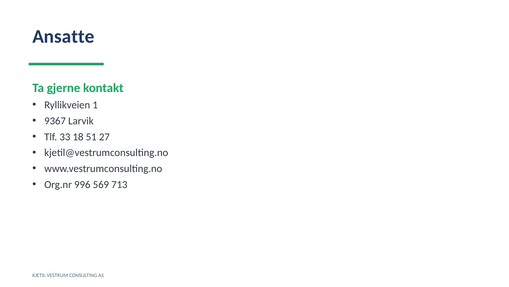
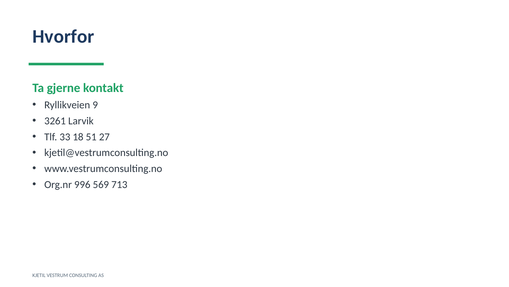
Ansatte: Ansatte -> Hvorfor (63, 36)
1: 1 -> 9 (95, 105)
9367: 9367 -> 3261 (55, 121)
